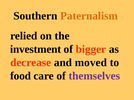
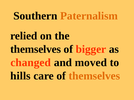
investment: investment -> themselves (36, 49)
decrease: decrease -> changed (31, 63)
food: food -> hills (20, 76)
themselves colour: purple -> orange (94, 76)
